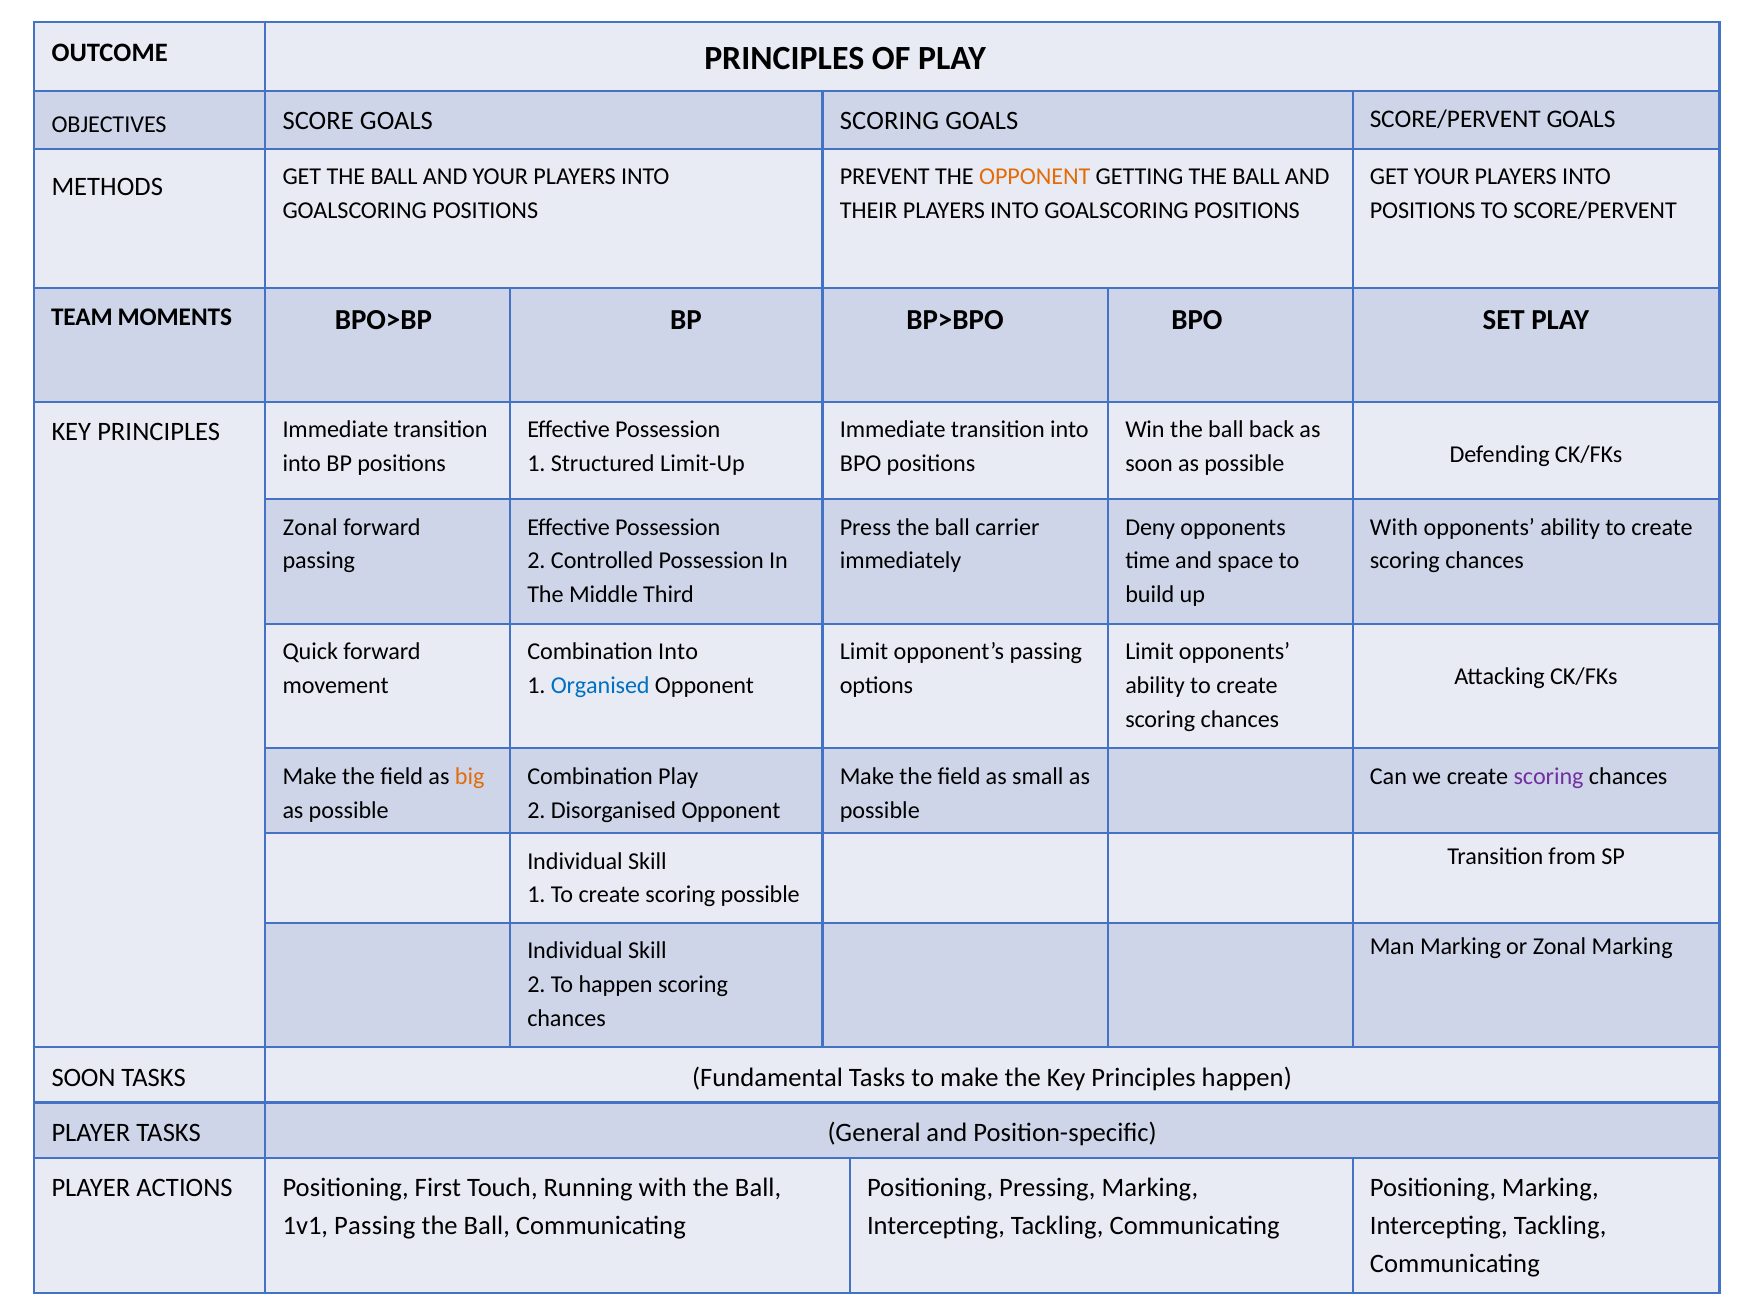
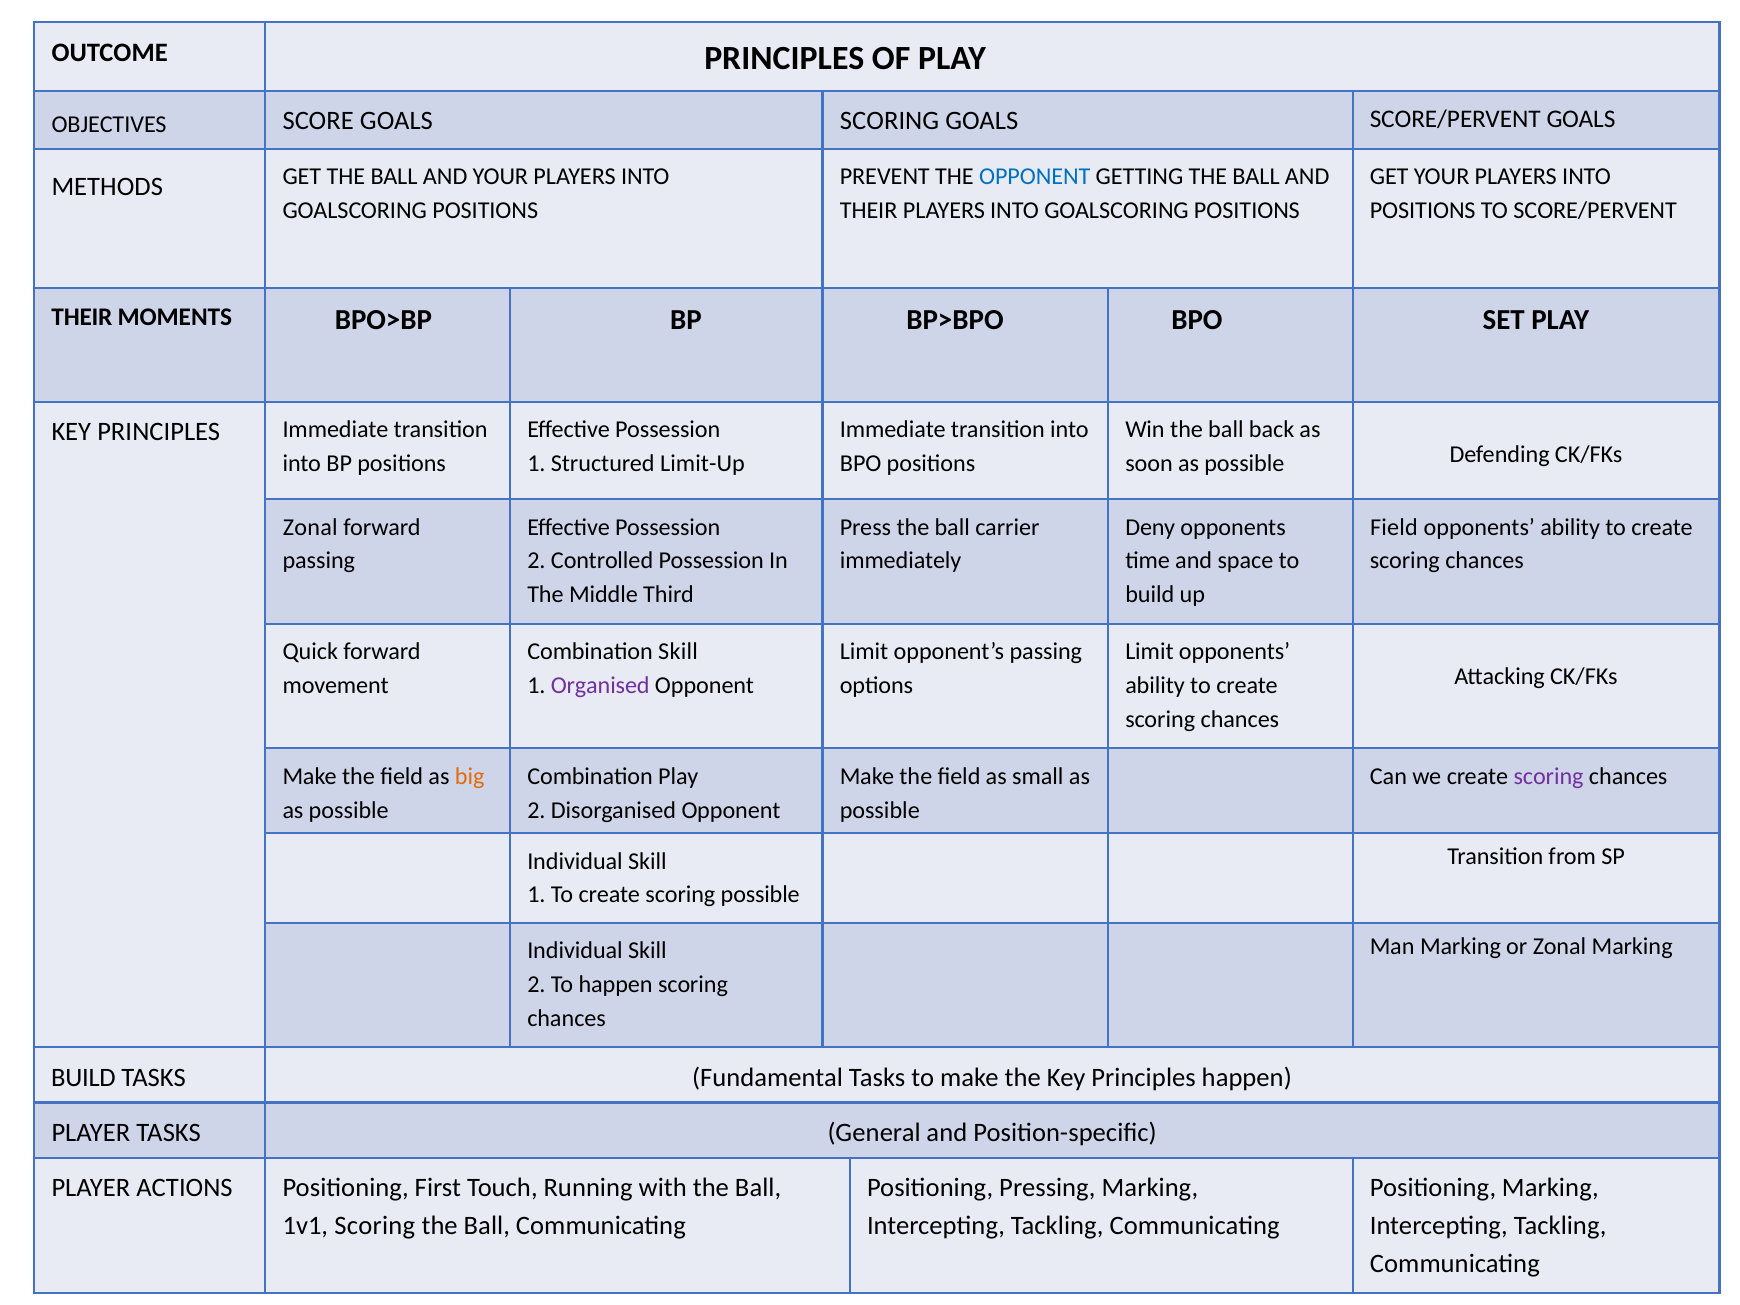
OPPONENT colour: orange -> blue (1035, 177)
TEAM: TEAM -> THEIR (82, 317)
With: With -> Field (1394, 527)
Combination Into: Into -> Skill (678, 652)
Organised colour: blue -> purple (600, 685)
SOON: SOON -> BUILD (84, 1078)
1v1 Passing: Passing -> Scoring (375, 1226)
